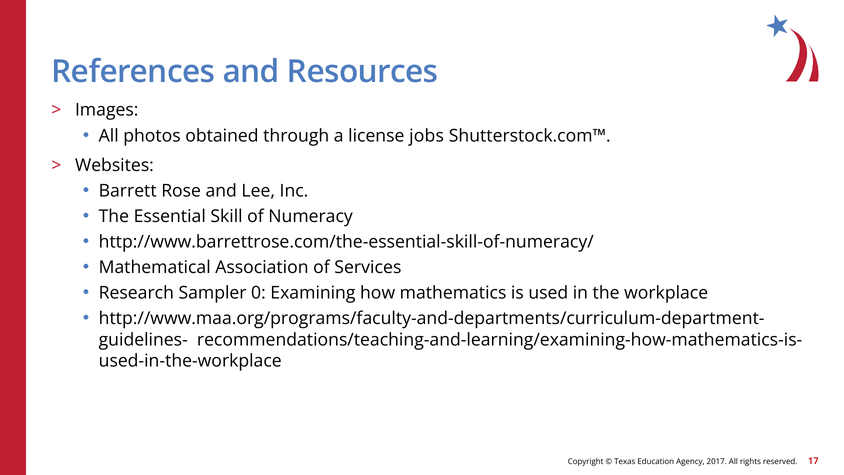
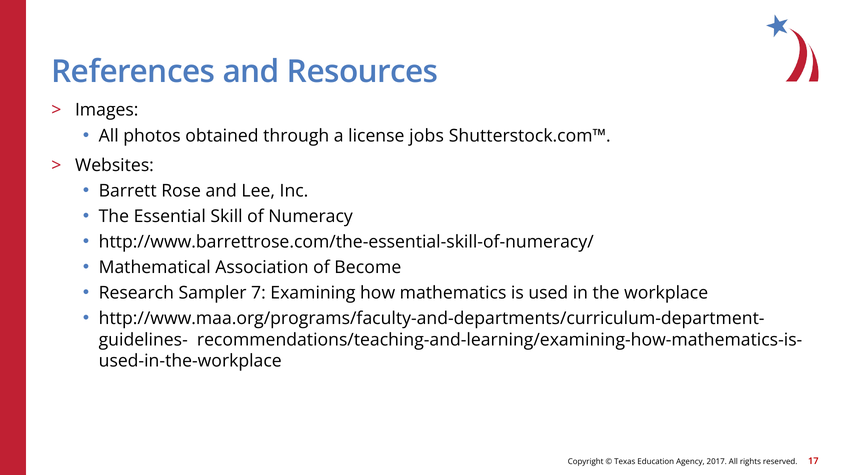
Services: Services -> Become (368, 268)
0: 0 -> 7 (258, 293)
